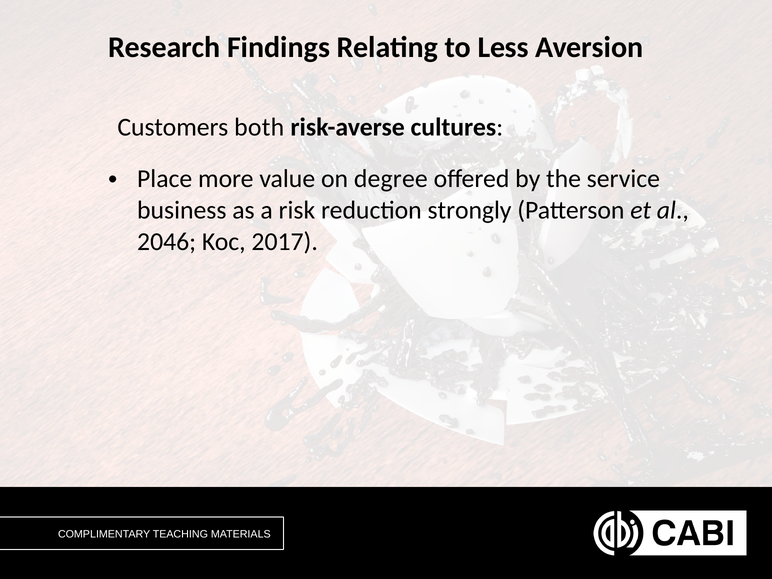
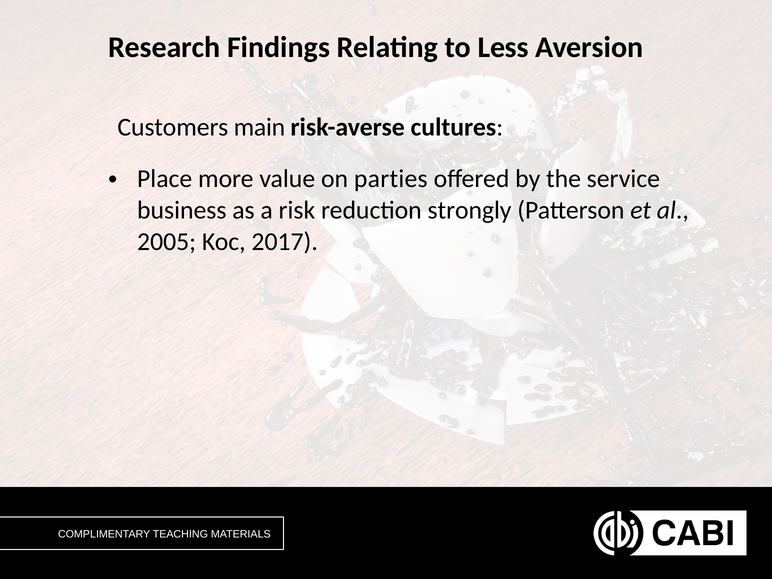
both: both -> main (259, 127)
degree: degree -> parties (391, 179)
2046: 2046 -> 2005 (167, 242)
